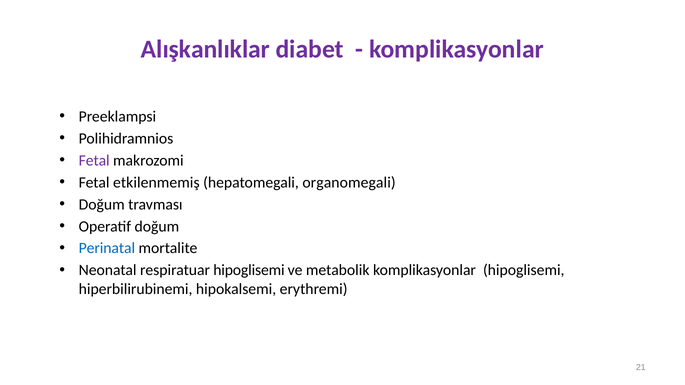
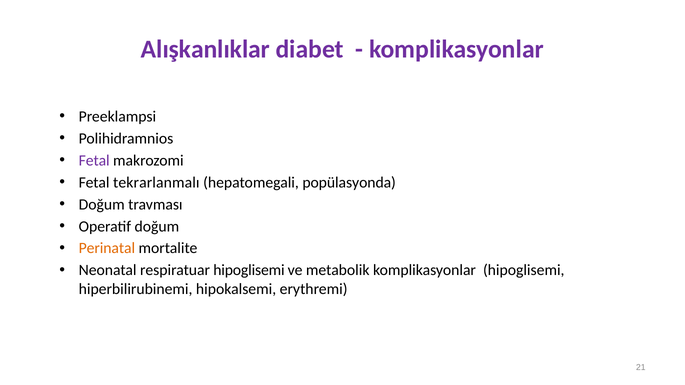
etkilenmemiş: etkilenmemiş -> tekrarlanmalı (156, 183)
organomegali: organomegali -> popülasyonda (349, 183)
Perinatal colour: blue -> orange (107, 249)
